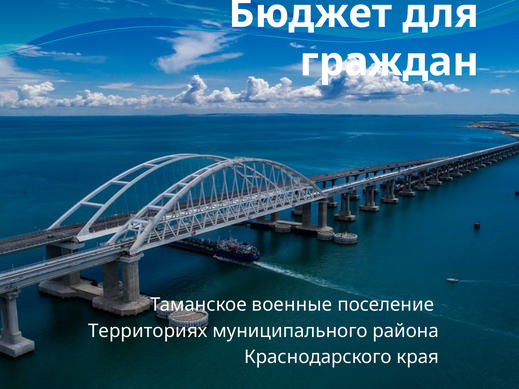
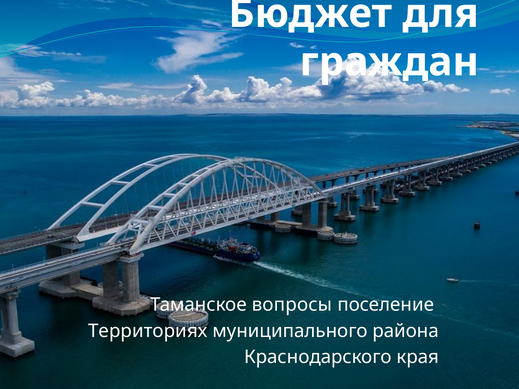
военные: военные -> вопросы (292, 305)
